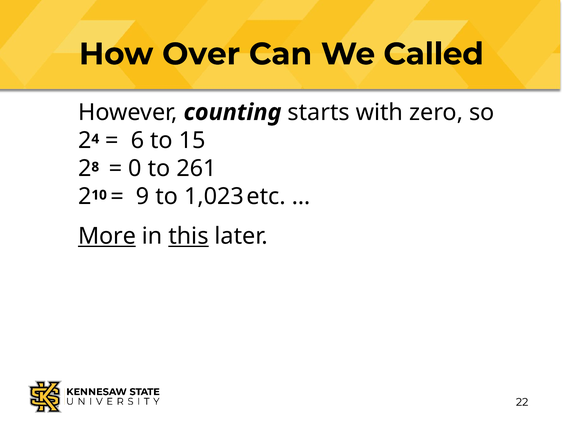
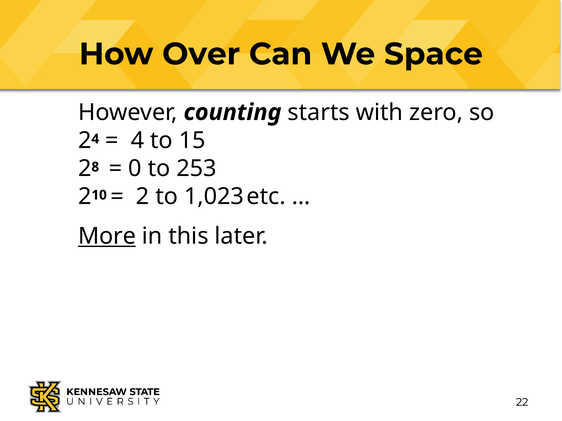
Called: Called -> Space (433, 54)
6: 6 -> 4 (137, 141)
261: 261 -> 253 (196, 169)
9: 9 -> 2 (143, 197)
this underline: present -> none (189, 237)
